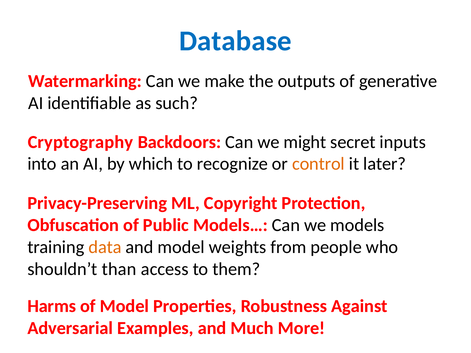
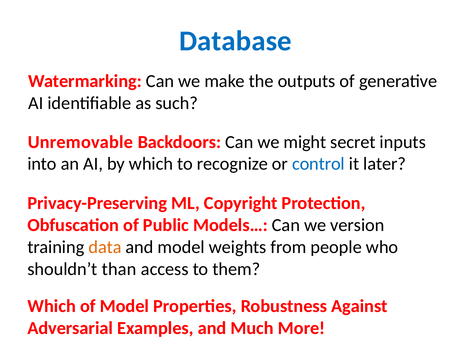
Cryptography: Cryptography -> Unremovable (80, 142)
control colour: orange -> blue (318, 164)
models: models -> version (357, 225)
Harms: Harms -> Which (52, 306)
